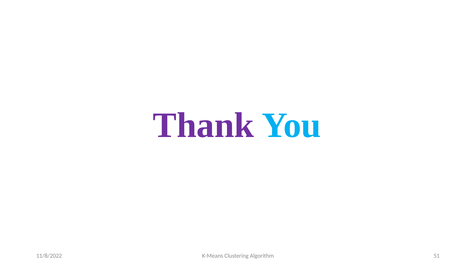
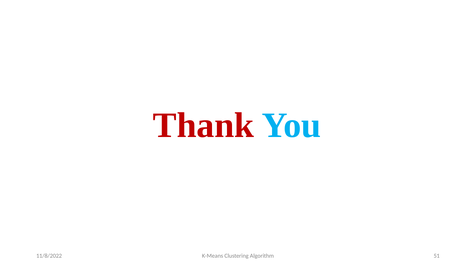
Thank colour: purple -> red (204, 125)
